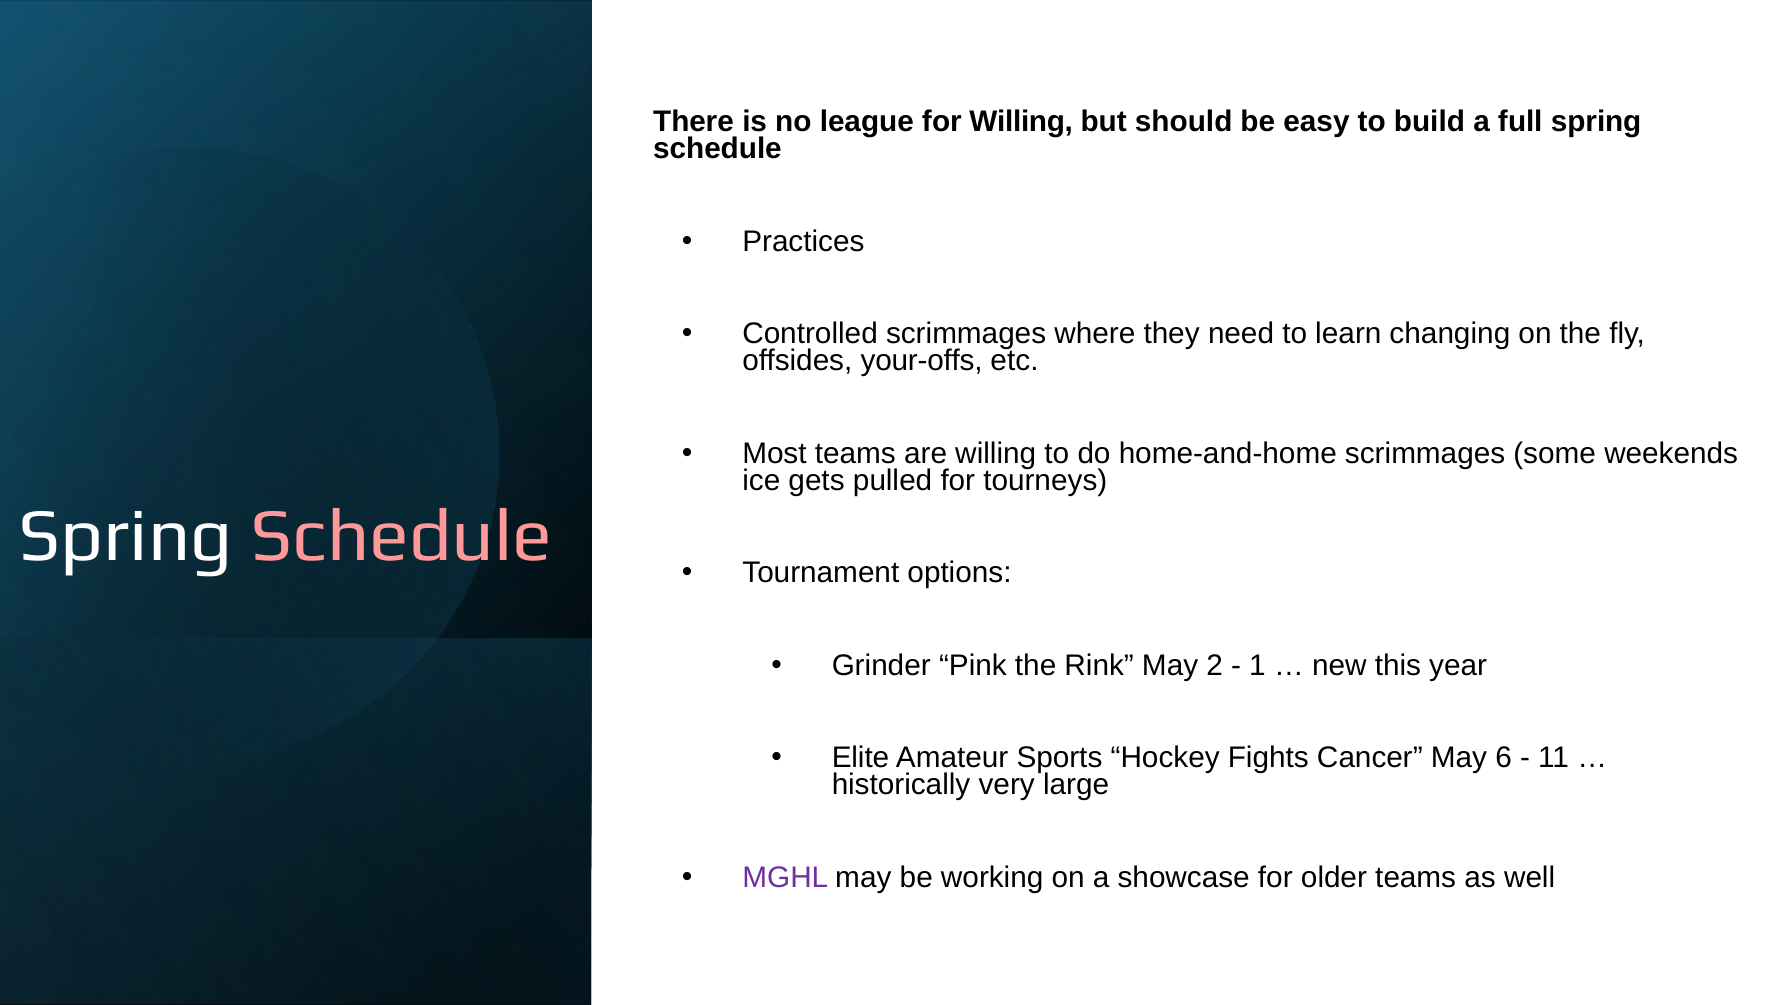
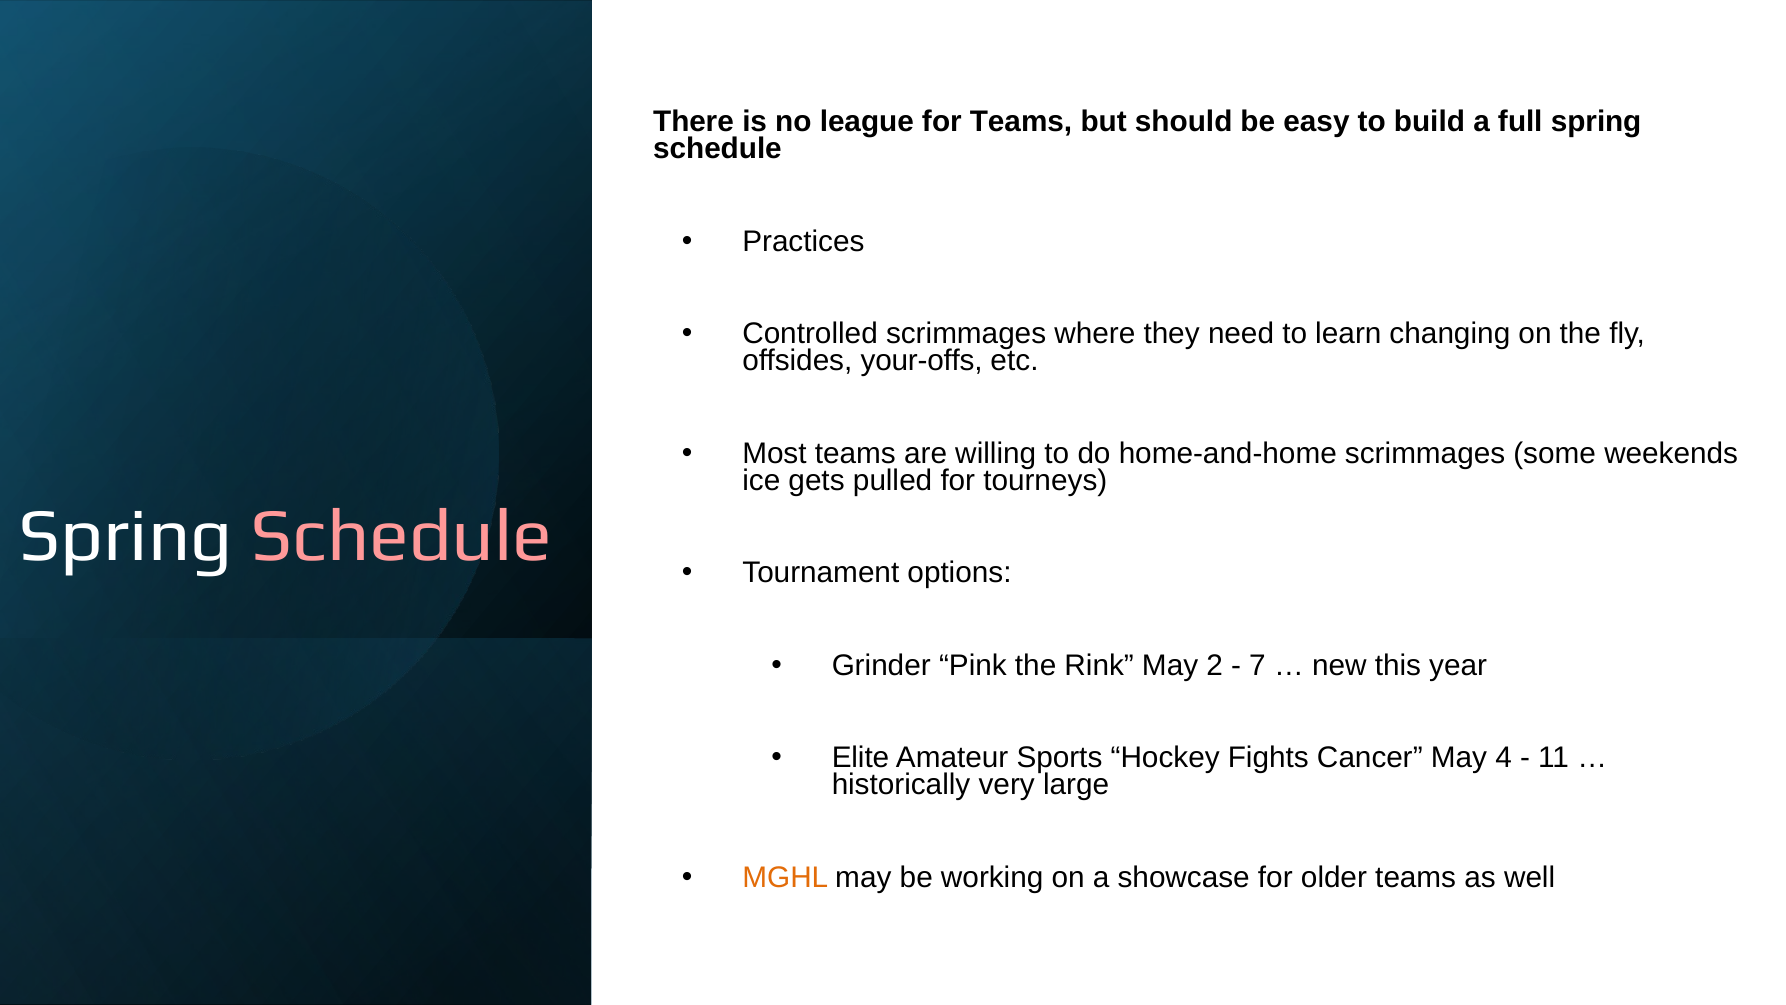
for Willing: Willing -> Teams (1021, 122)
1: 1 -> 7 (1257, 665)
6: 6 -> 4 (1504, 758)
MGHL colour: purple -> orange (785, 877)
